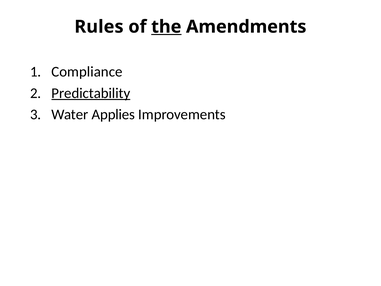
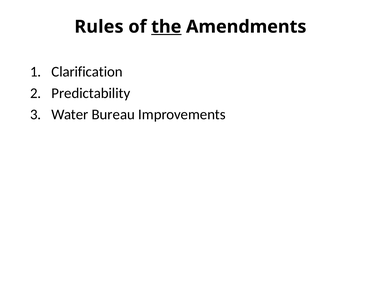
Compliance: Compliance -> Clarification (87, 72)
Predictability underline: present -> none (91, 93)
Applies: Applies -> Bureau (113, 114)
